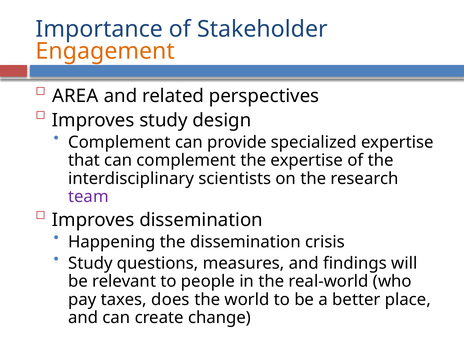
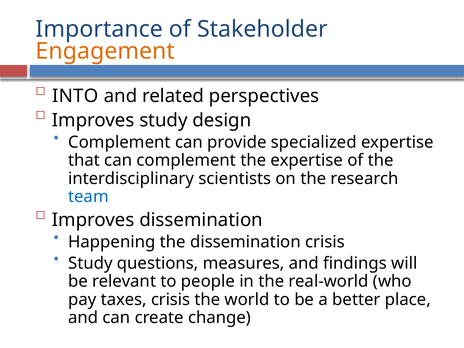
AREA: AREA -> INTO (75, 96)
team colour: purple -> blue (88, 197)
taxes does: does -> crisis (171, 300)
